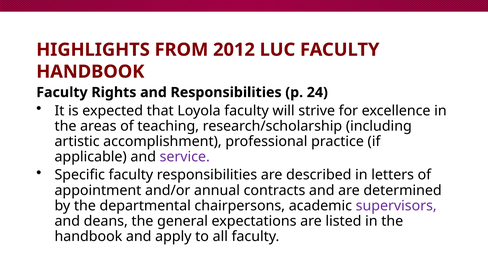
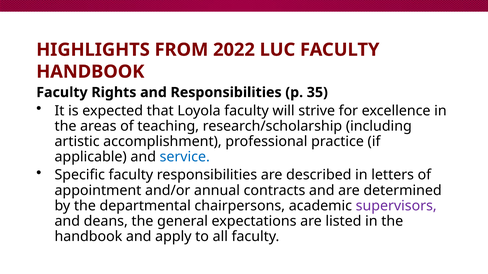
2012: 2012 -> 2022 (234, 50)
24: 24 -> 35 (317, 93)
service colour: purple -> blue (185, 157)
